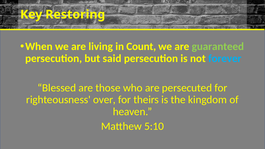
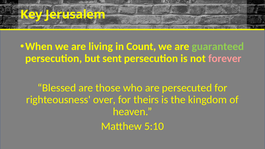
Restoring: Restoring -> Jerusalem (75, 14)
said: said -> sent (112, 58)
forever colour: light blue -> pink (225, 58)
